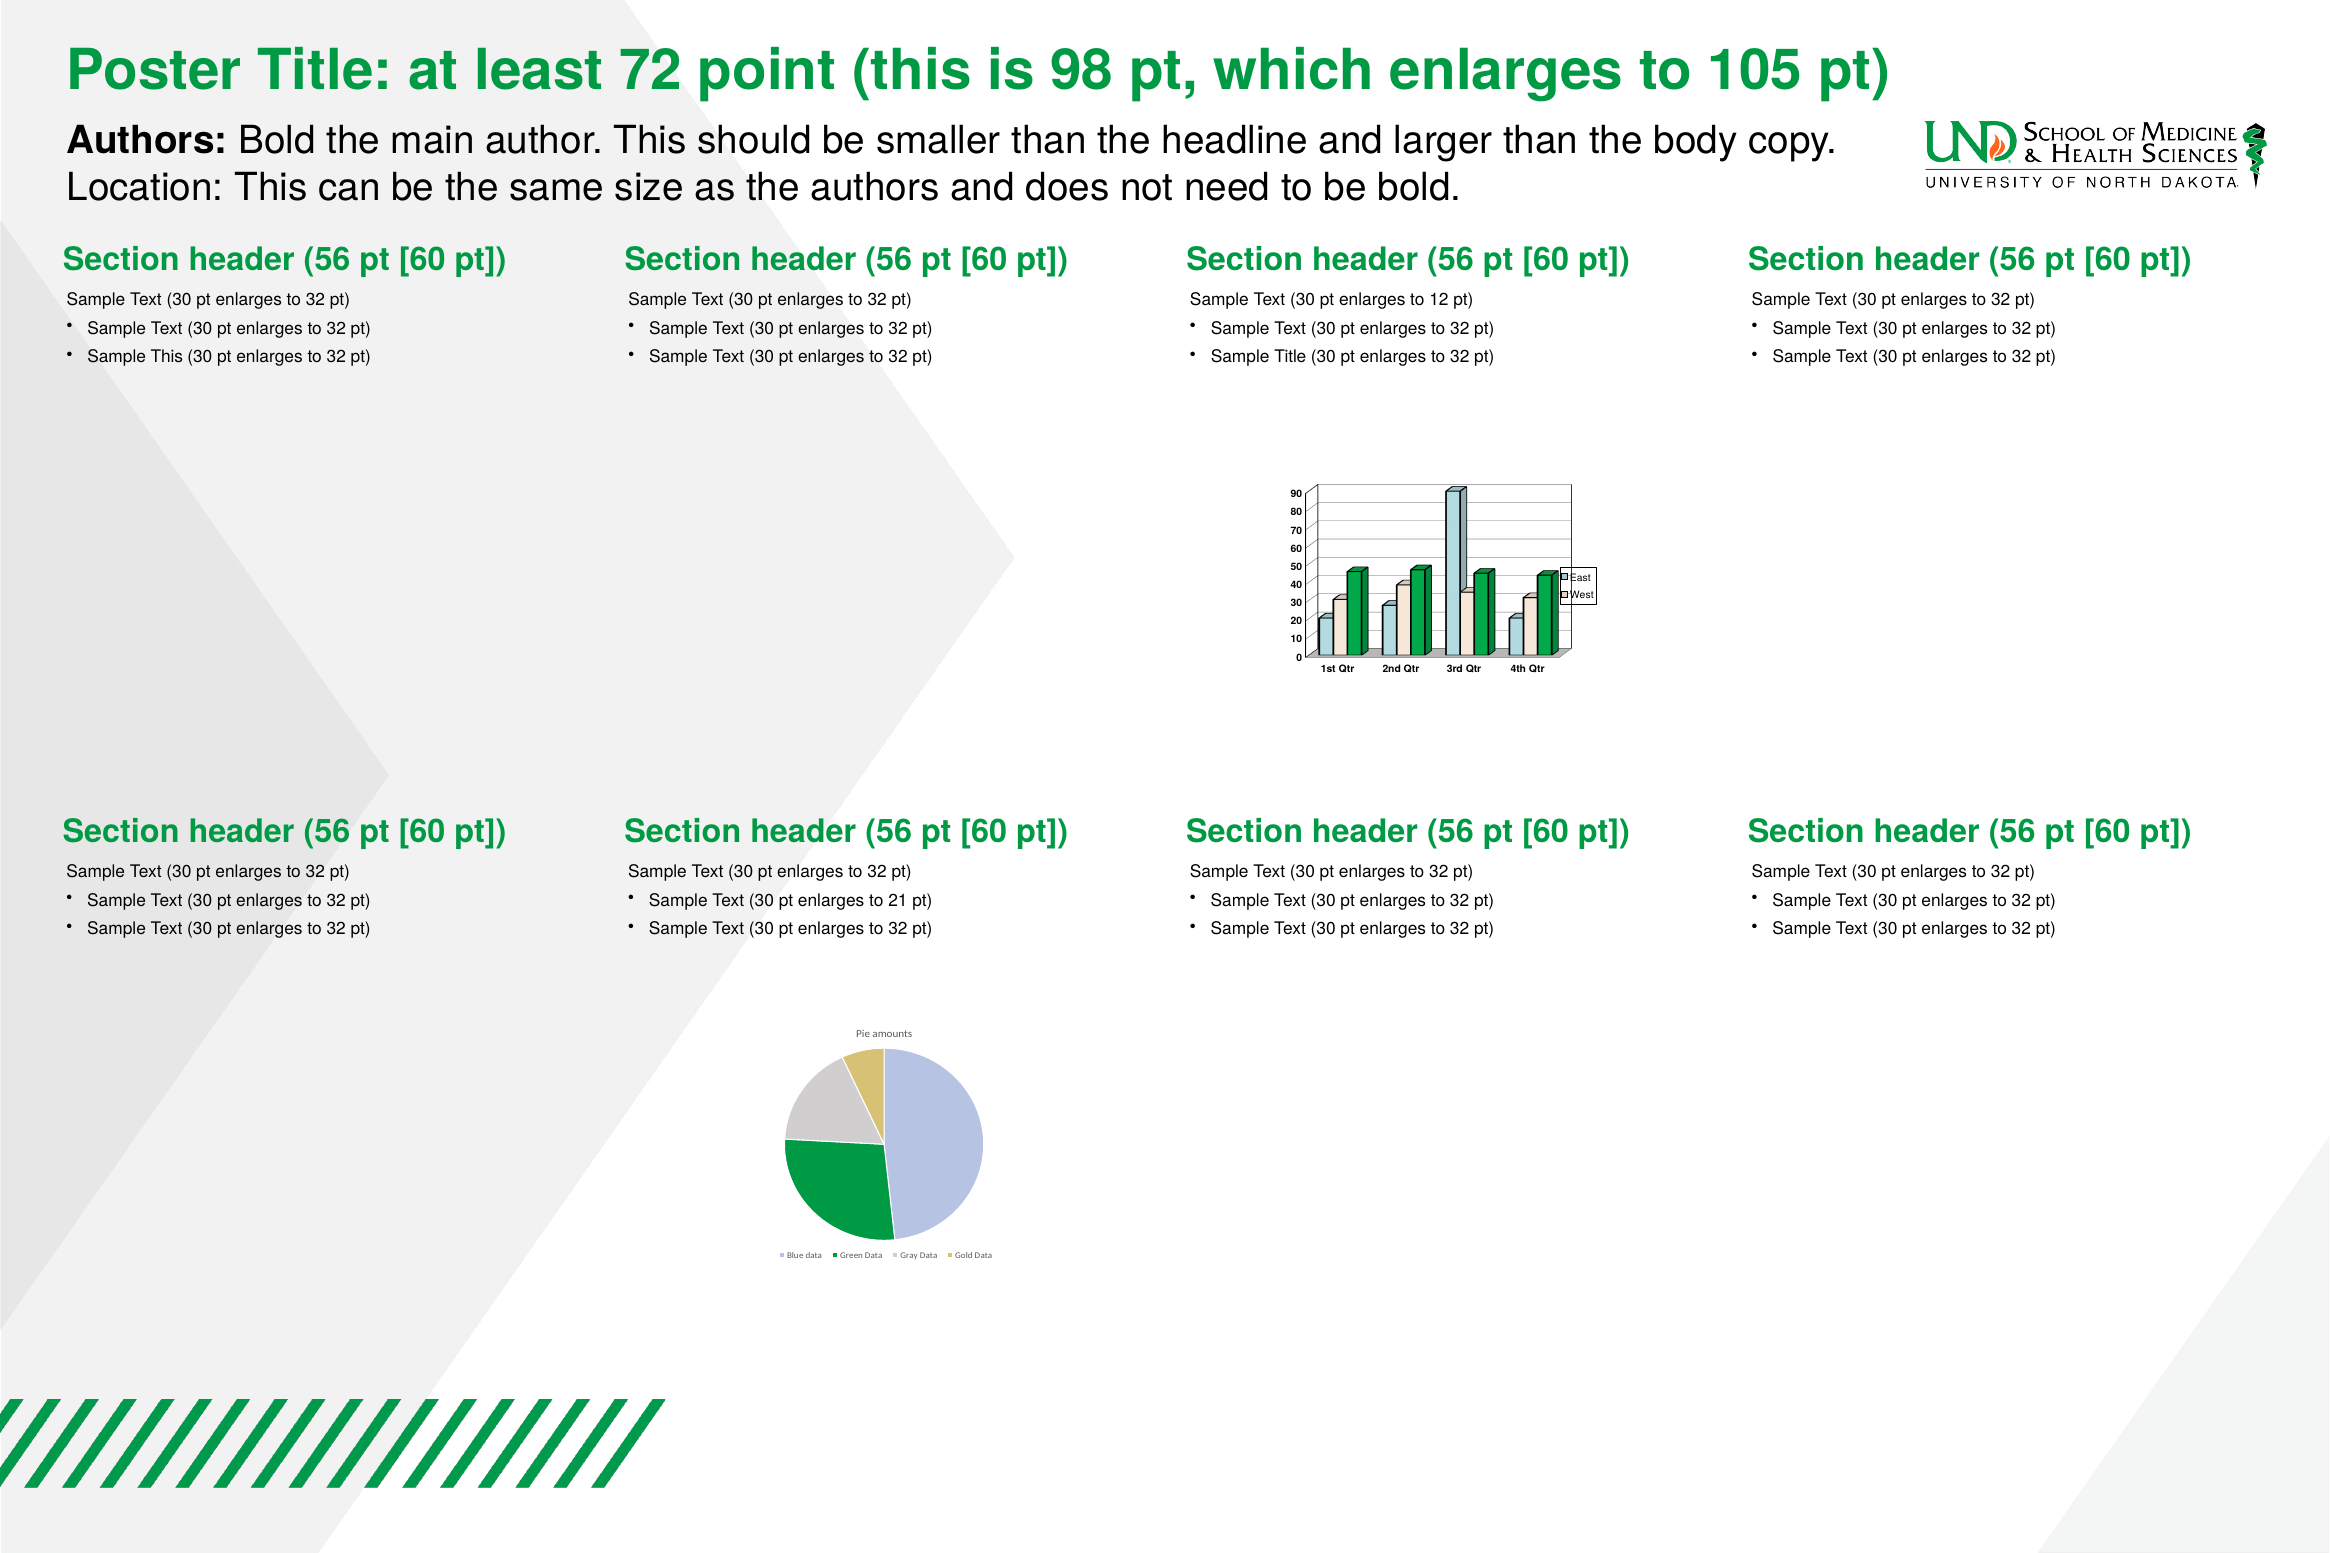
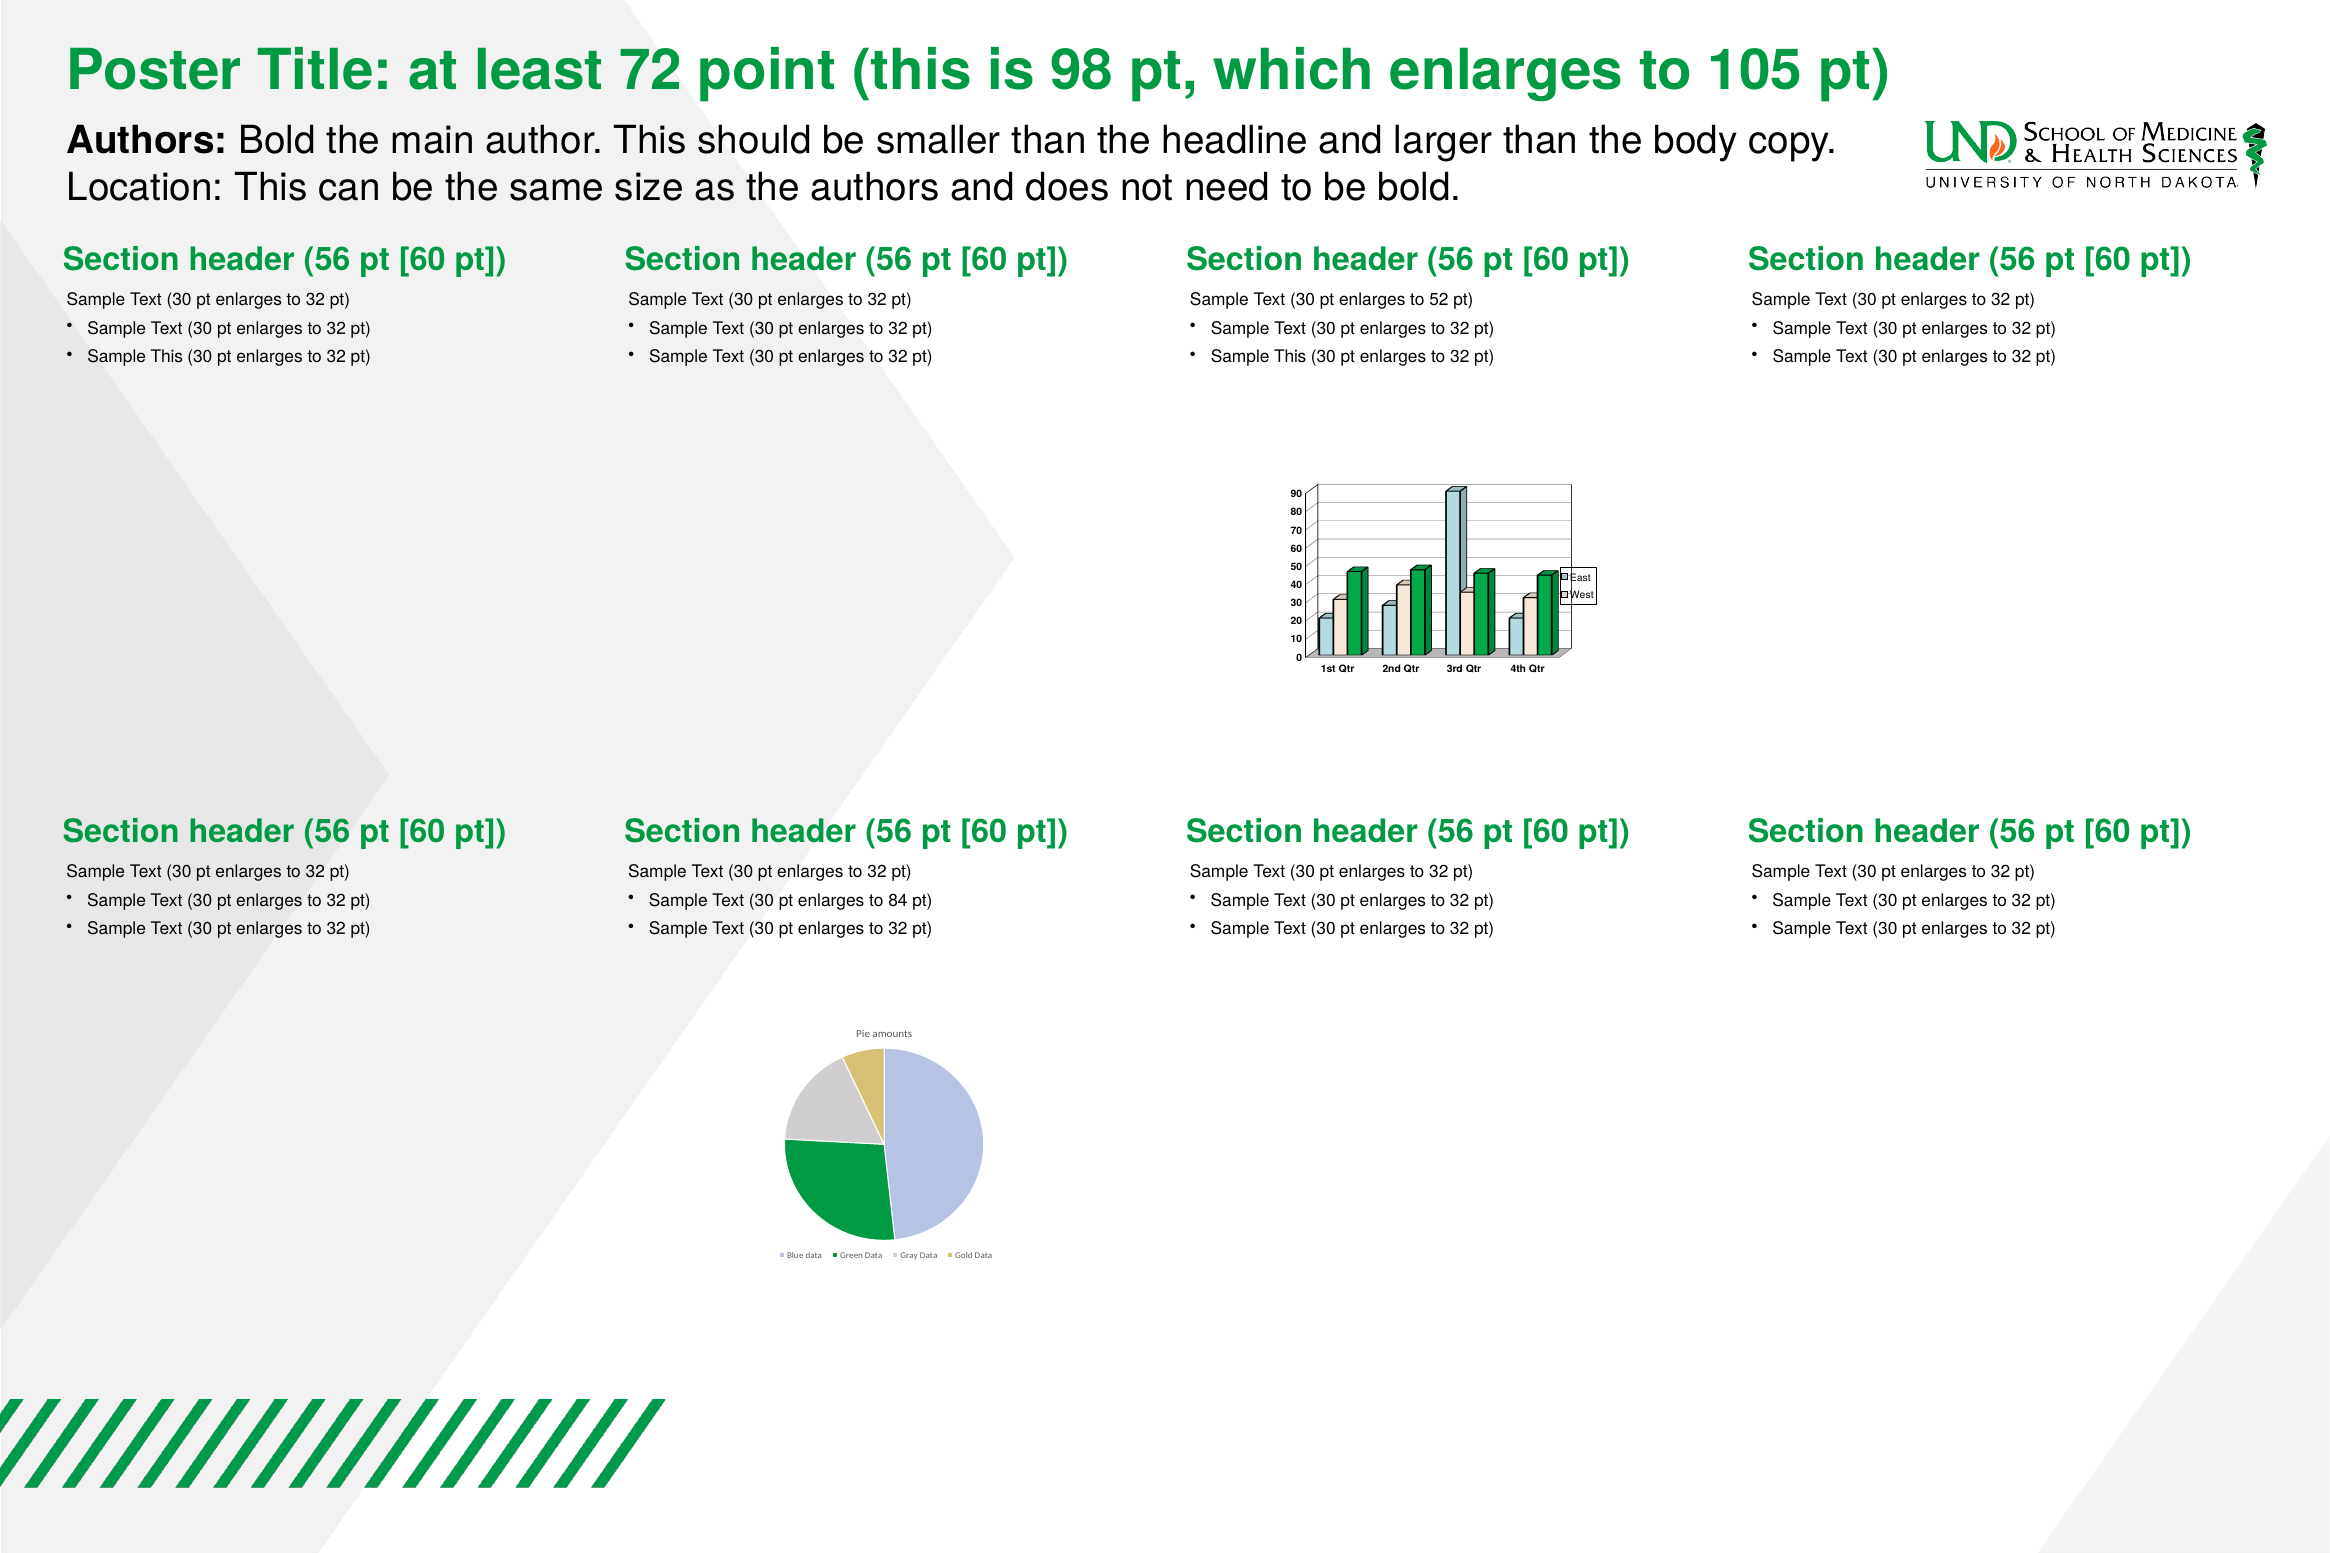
12: 12 -> 52 (1439, 300)
Title: Title -> This (1290, 357)
21: 21 -> 84 (898, 901)
